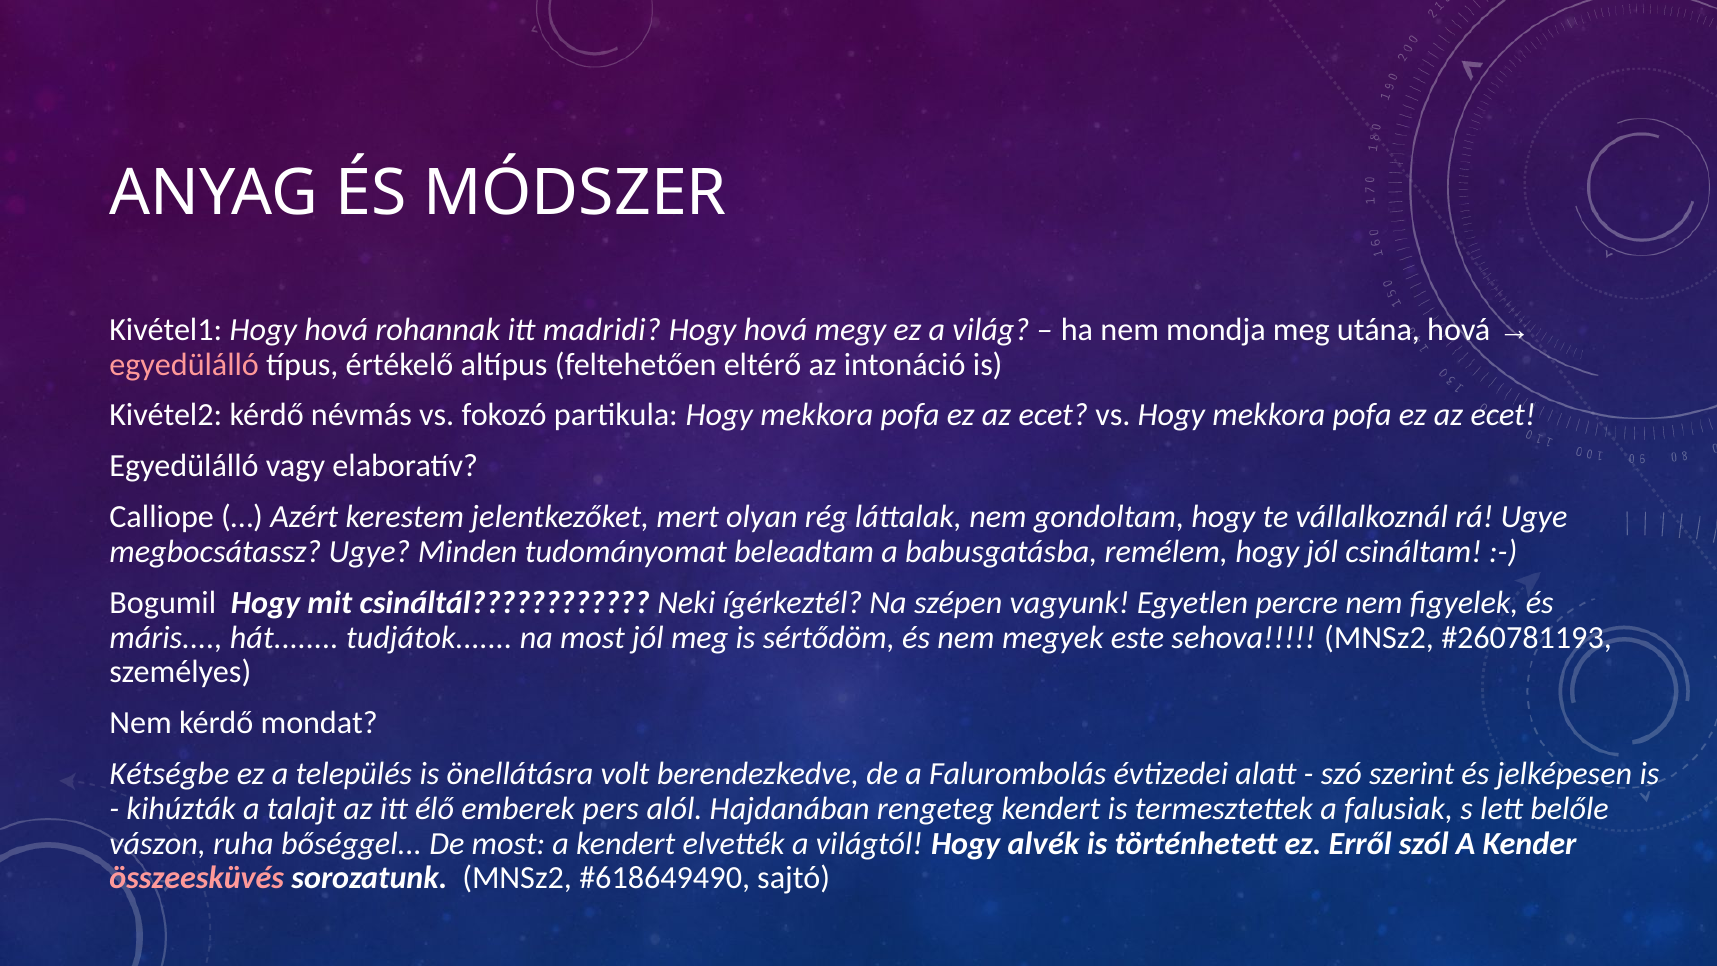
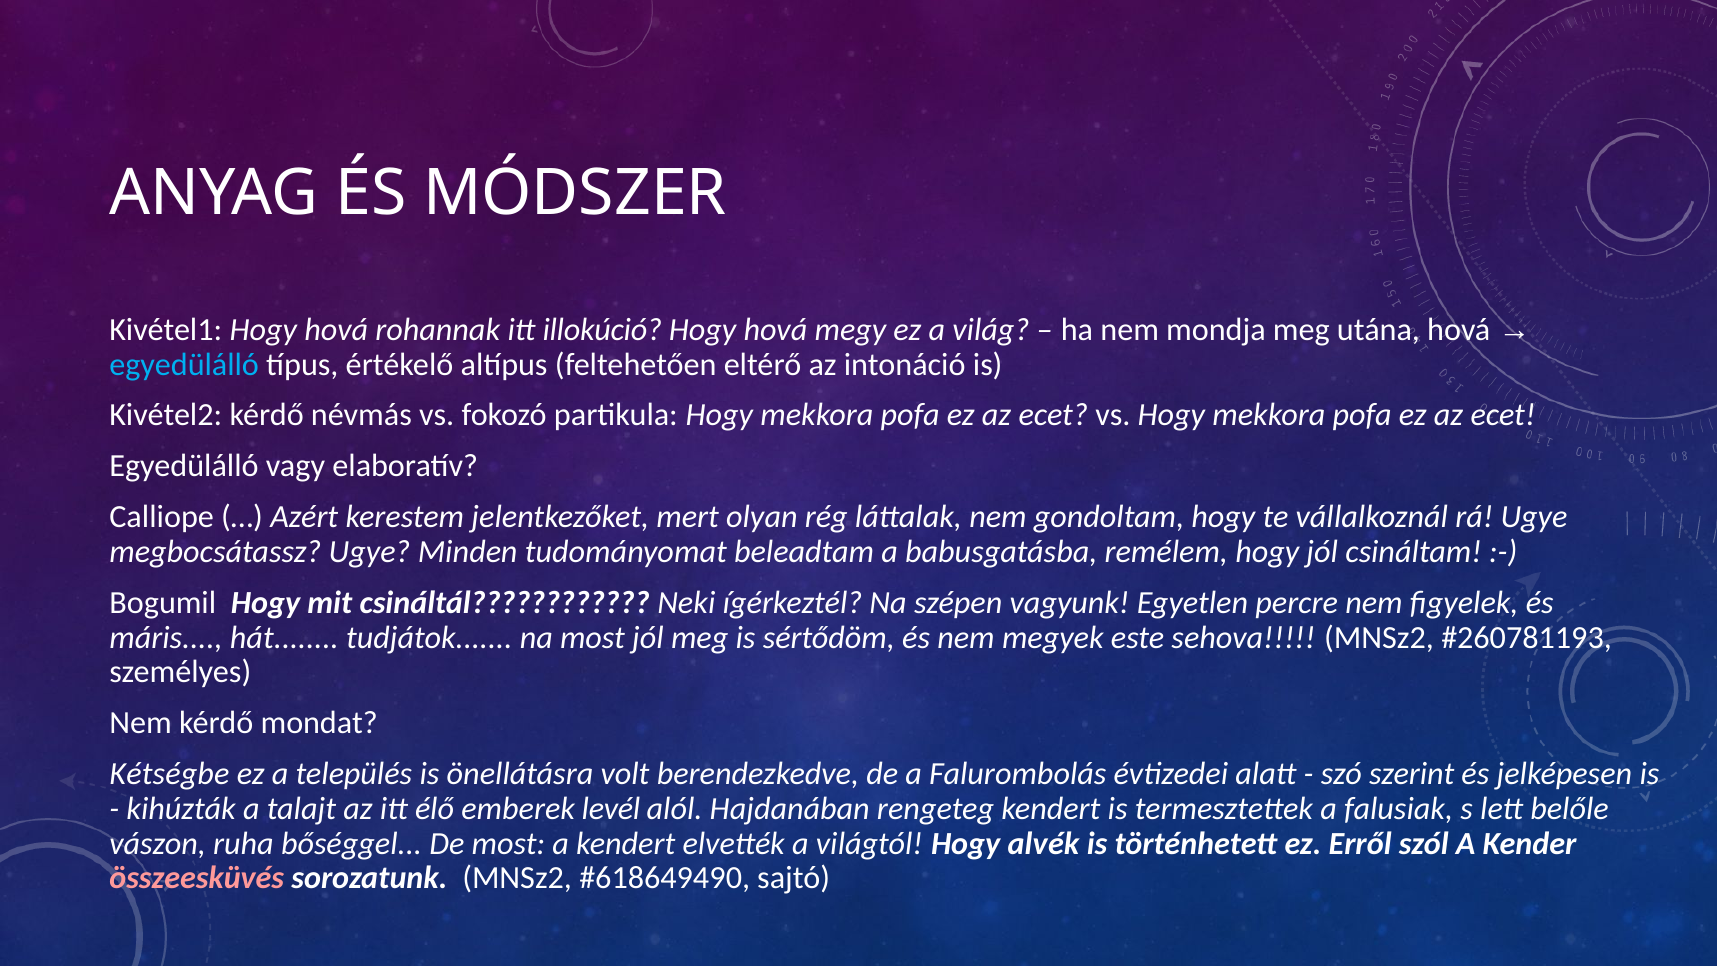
madridi: madridi -> illokúció (602, 330)
egyedülálló colour: pink -> light blue (184, 364)
pers: pers -> levél (611, 809)
